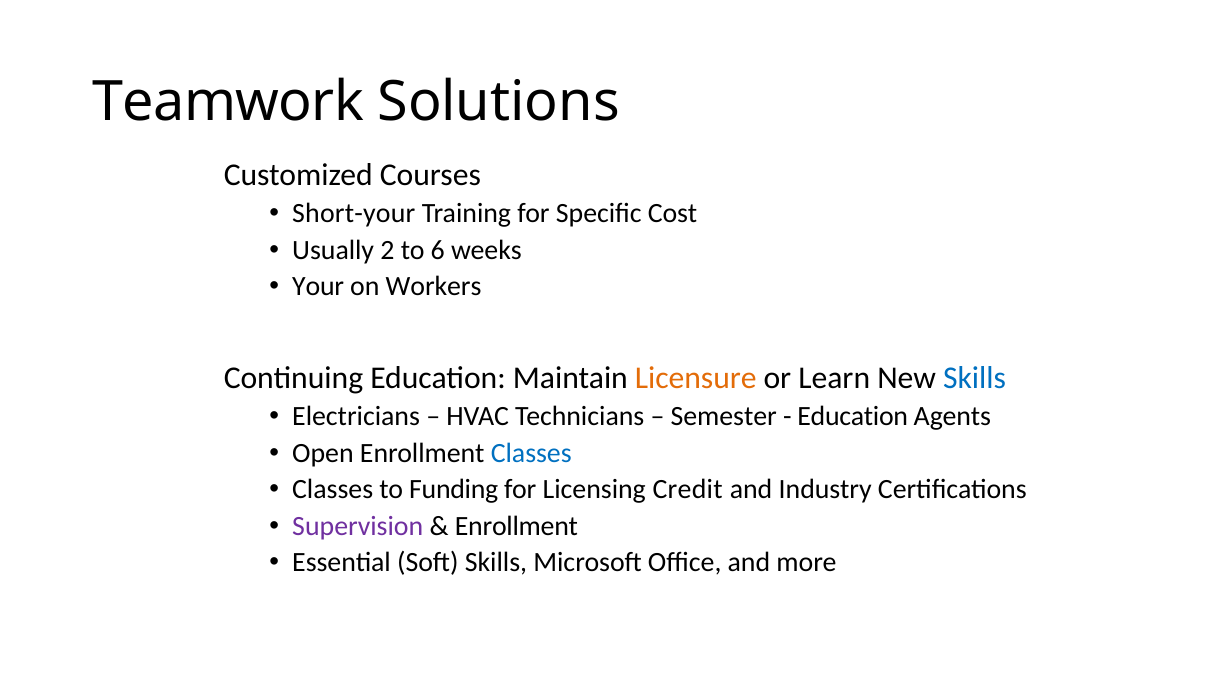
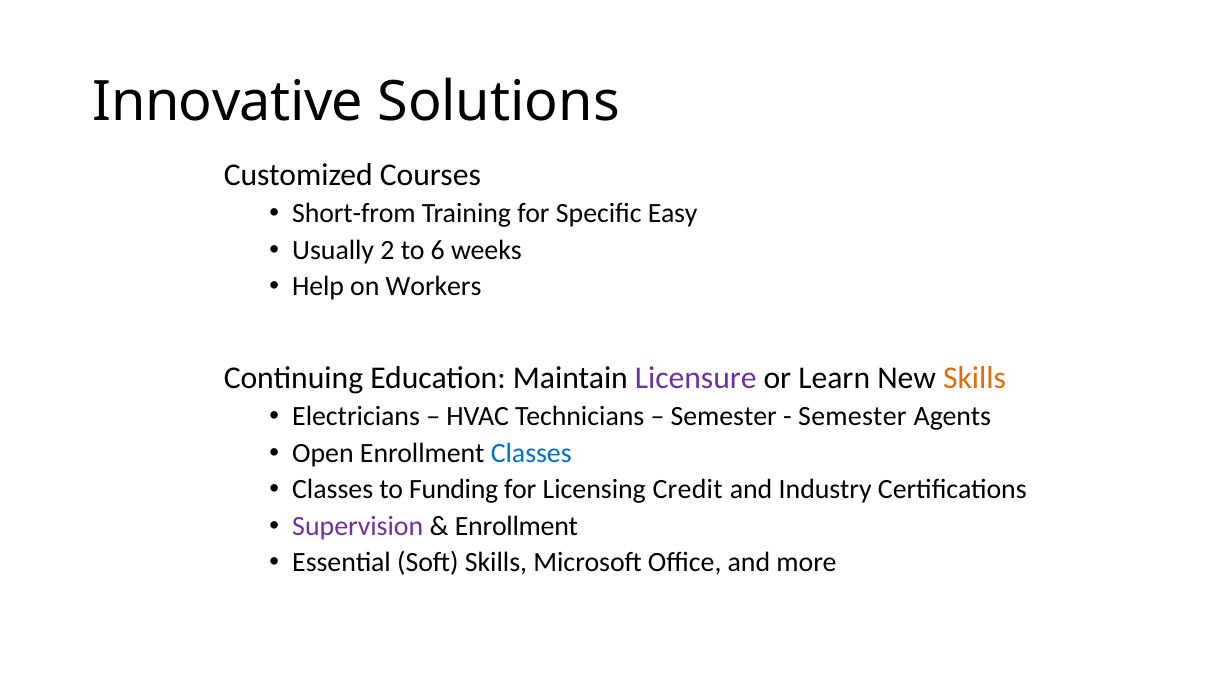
Teamwork: Teamwork -> Innovative (228, 102)
Short-your: Short-your -> Short-from (354, 214)
Cost: Cost -> Easy (673, 214)
Your: Your -> Help (318, 287)
Licensure colour: orange -> purple (696, 378)
Skills colour: blue -> orange (975, 378)
Education: Education -> Semester (852, 417)
